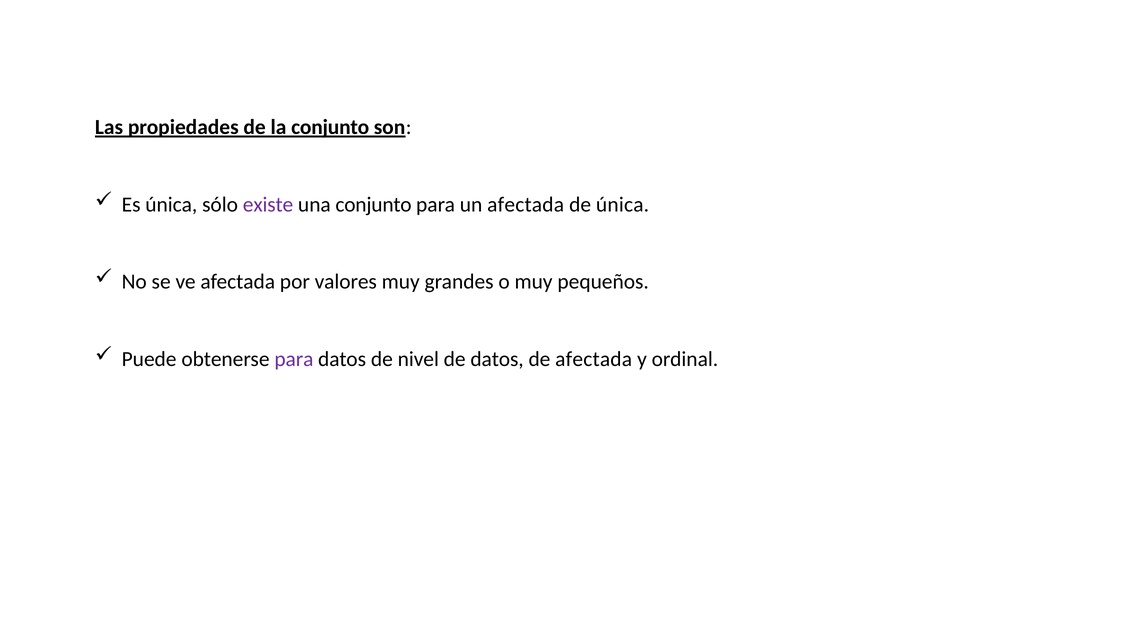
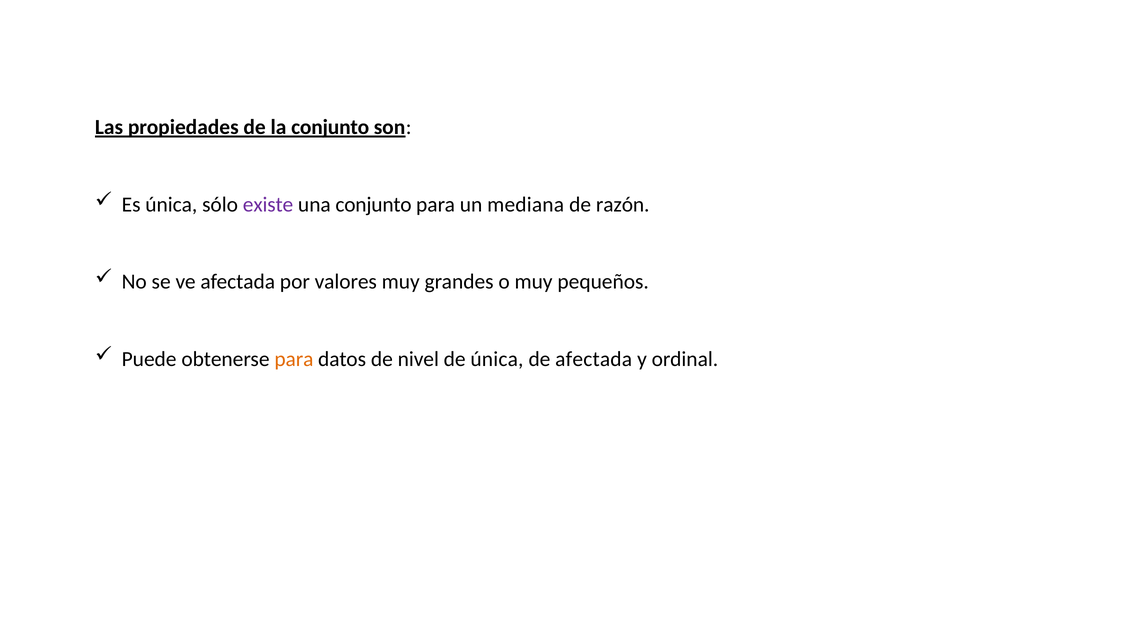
un afectada: afectada -> mediana (526, 204)
de única: única -> razón (623, 204)
para colour: purple -> orange (294, 359)
de datos: datos -> única (497, 359)
